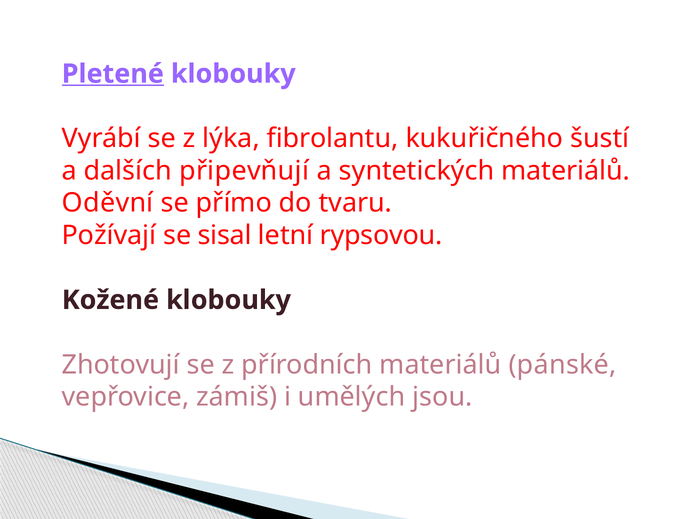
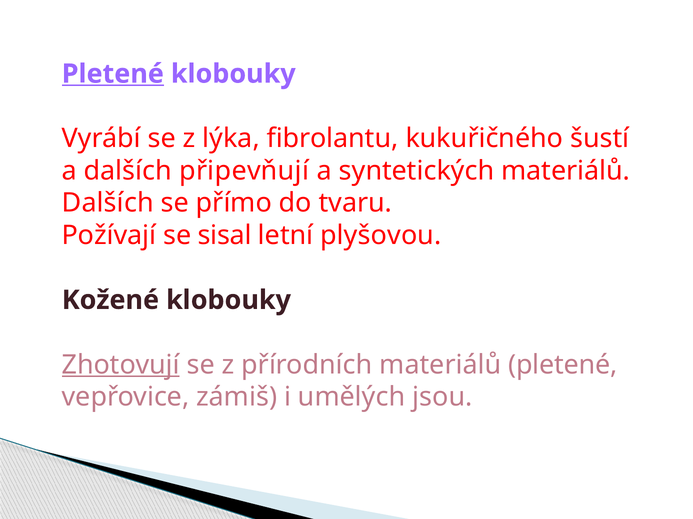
Oděvní: Oděvní -> Dalších (108, 203)
rypsovou: rypsovou -> plyšovou (381, 236)
Zhotovují underline: none -> present (121, 365)
materiálů pánské: pánské -> pletené (563, 365)
